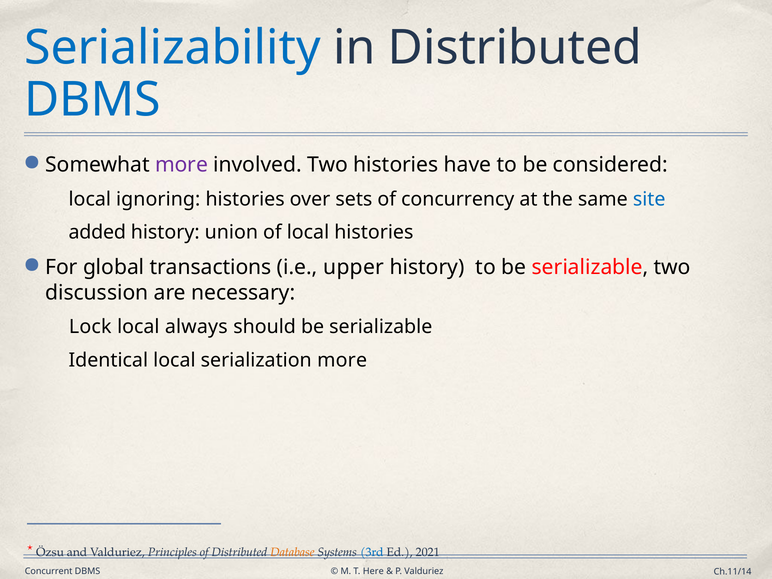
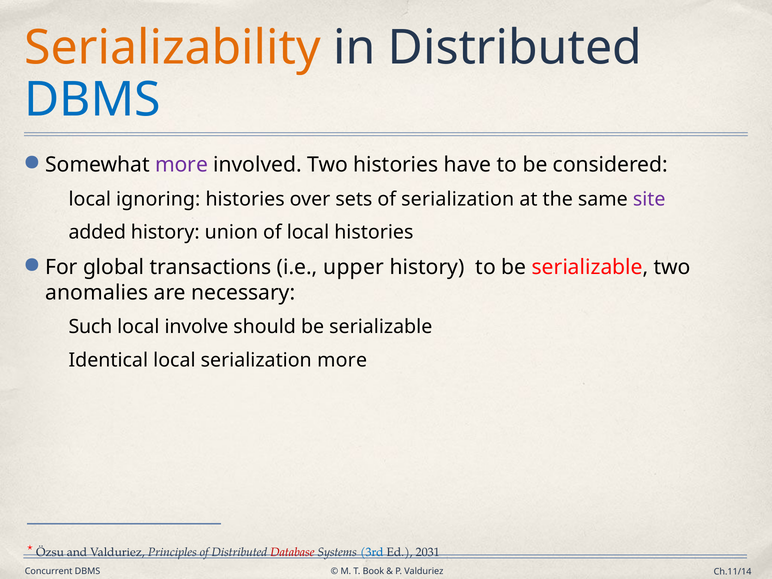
Serializability colour: blue -> orange (172, 48)
of concurrency: concurrency -> serialization (458, 199)
site colour: blue -> purple (649, 199)
discussion: discussion -> anomalies (97, 293)
Lock: Lock -> Such (90, 327)
always: always -> involve (196, 327)
Database colour: orange -> red (292, 552)
2021: 2021 -> 2031 (428, 552)
Here: Here -> Book (373, 571)
